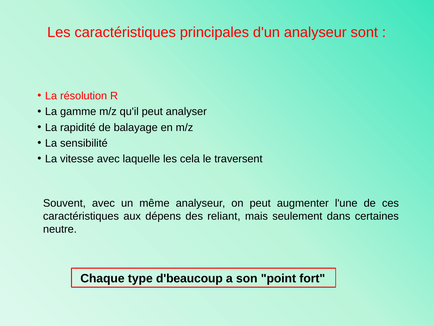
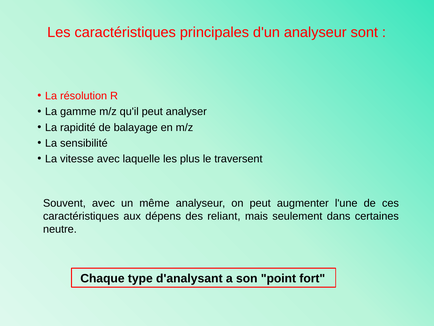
cela: cela -> plus (190, 159)
d'beaucoup: d'beaucoup -> d'analysant (189, 278)
